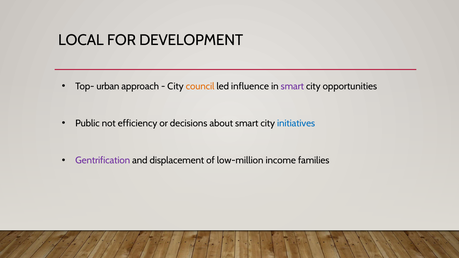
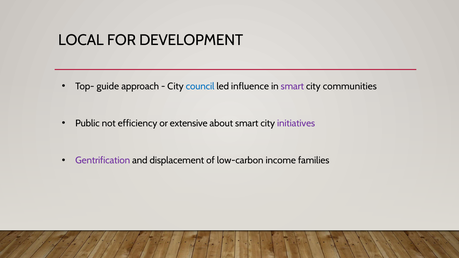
urban: urban -> guide (108, 86)
council colour: orange -> blue (200, 86)
opportunities: opportunities -> communities (350, 86)
decisions: decisions -> extensive (189, 123)
initiatives colour: blue -> purple (296, 123)
low-million: low-million -> low-carbon (240, 161)
